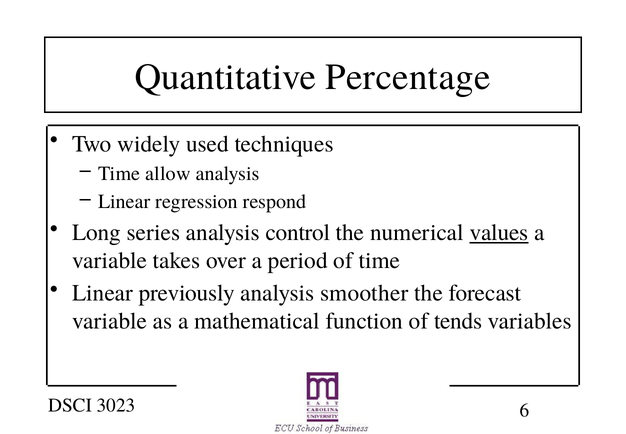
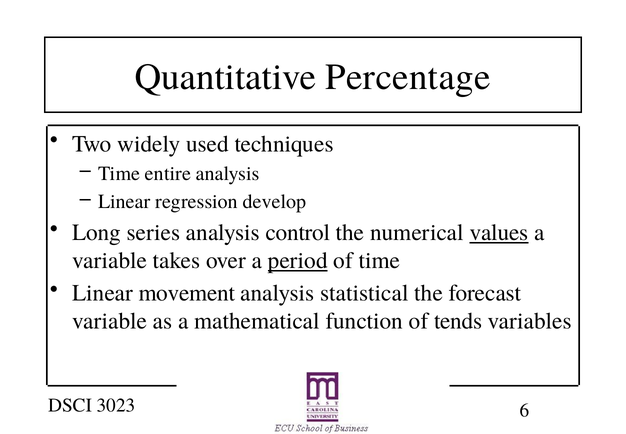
allow: allow -> entire (168, 173)
respond: respond -> develop (275, 201)
period underline: none -> present (298, 260)
previously: previously -> movement (187, 293)
smoother: smoother -> statistical (364, 293)
